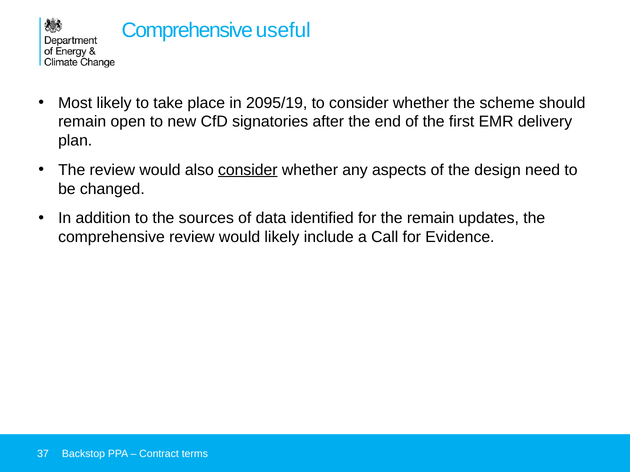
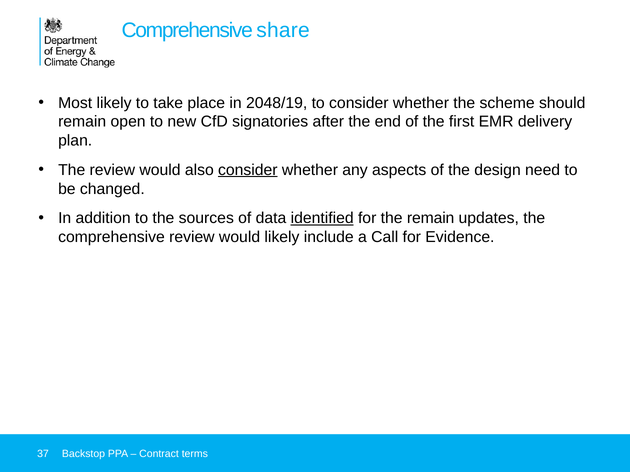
useful: useful -> share (283, 31)
2095/19: 2095/19 -> 2048/19 (277, 103)
identified underline: none -> present (322, 218)
